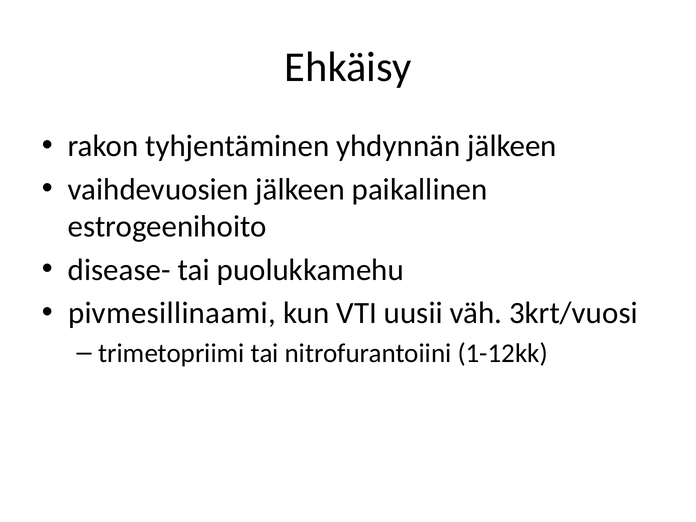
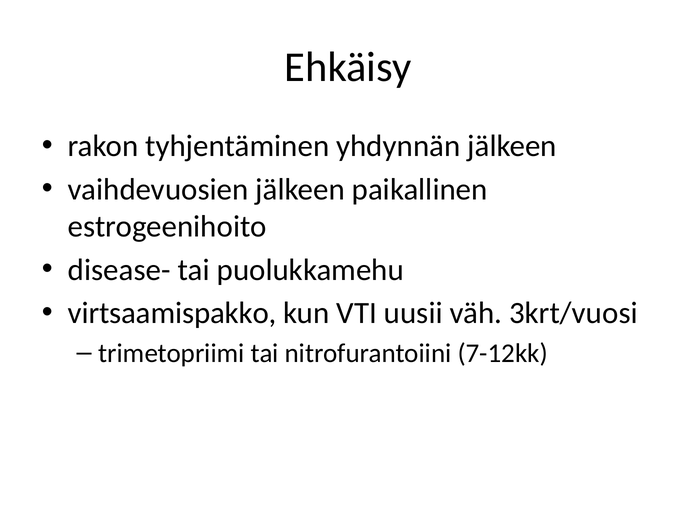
pivmesillinaami: pivmesillinaami -> virtsaamispakko (172, 313)
1-12kk: 1-12kk -> 7-12kk (503, 353)
